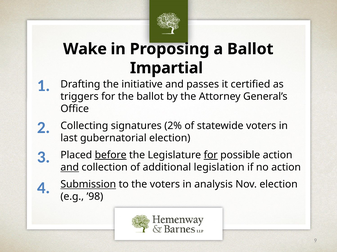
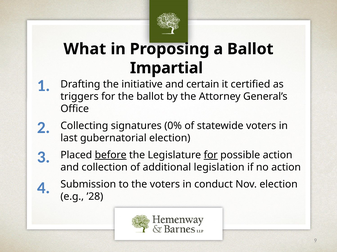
Wake: Wake -> What (85, 49)
passes: passes -> certain (203, 84)
2%: 2% -> 0% (173, 126)
and underline: present -> none (70, 168)
Submission underline: present -> none (88, 185)
analysis: analysis -> conduct (214, 185)
’98: ’98 -> ’28 (95, 197)
